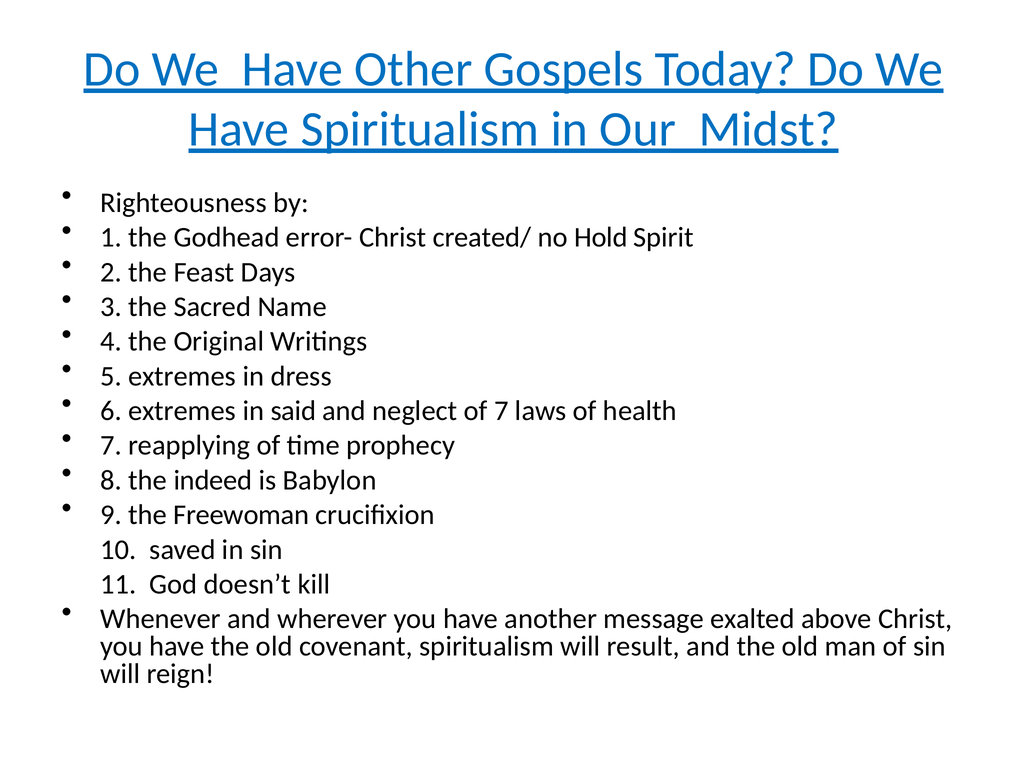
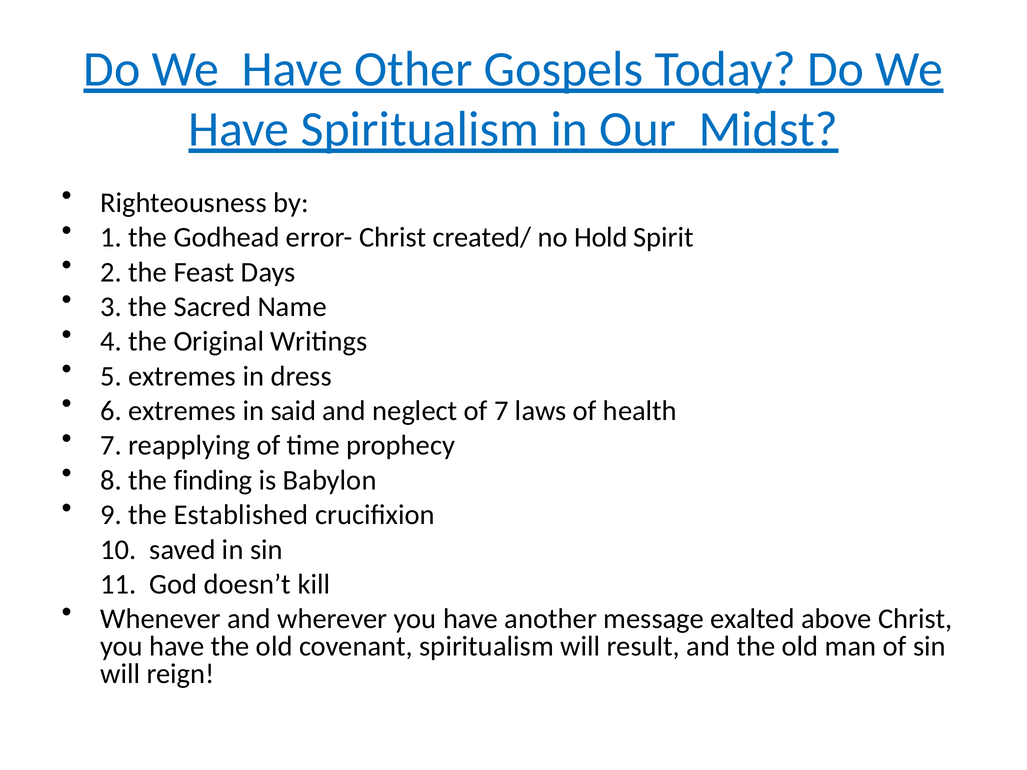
indeed: indeed -> finding (213, 480)
Freewoman: Freewoman -> Established (241, 515)
